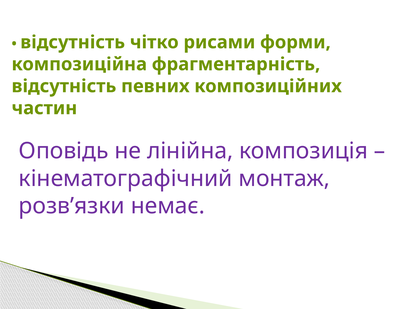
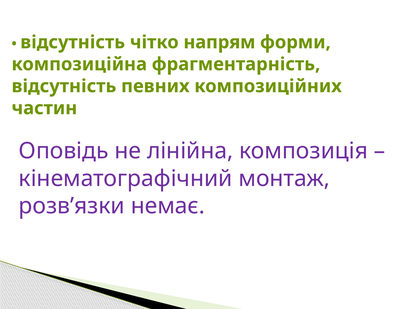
рисами: рисами -> напрям (219, 42)
